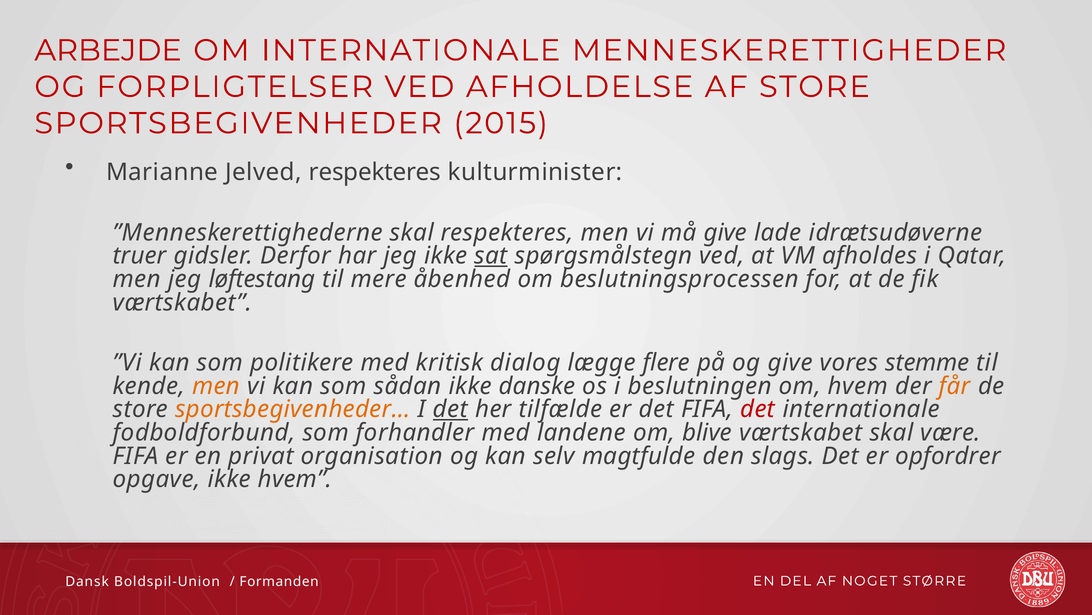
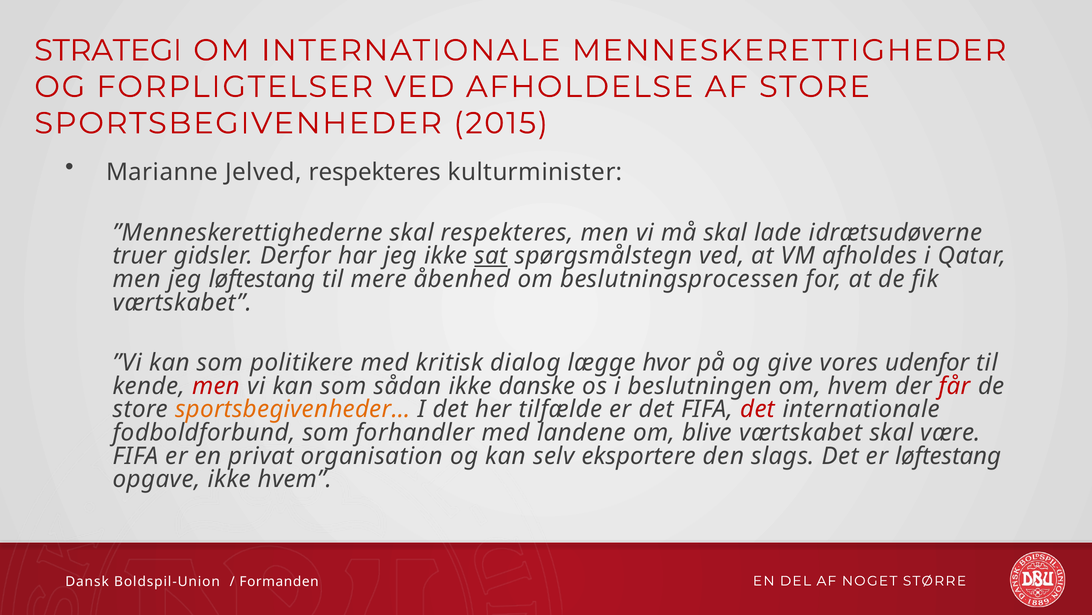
ARBEJDE: ARBEJDE -> STRATEGI (108, 50)
må give: give -> skal (725, 232)
flere: flere -> hvor (666, 362)
stemme: stemme -> udenfor (927, 362)
men colour: orange -> red (216, 386)
får colour: orange -> red (955, 386)
det underline: present -> none (450, 409)
magtfulde: magtfulde -> eksportere (639, 456)
er opfordrer: opfordrer -> løftestang (948, 456)
